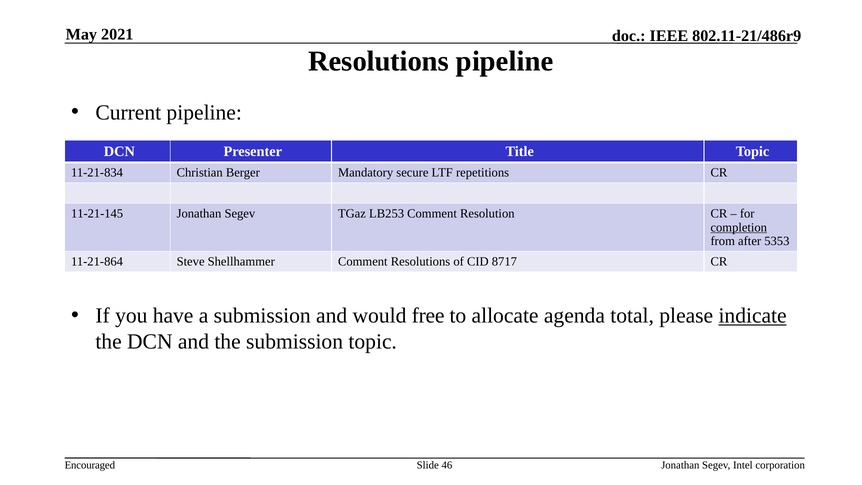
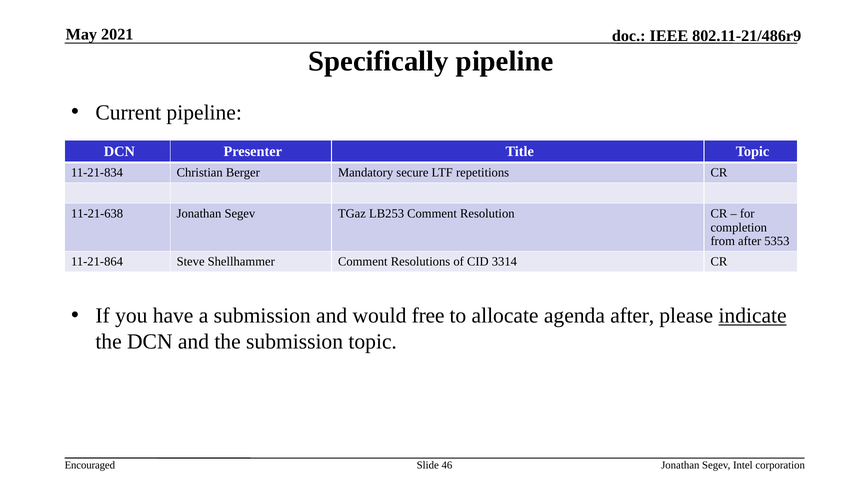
Resolutions: Resolutions -> Specifically (379, 61)
11-21-145: 11-21-145 -> 11-21-638 (97, 213)
completion underline: present -> none (739, 227)
8717: 8717 -> 3314 (504, 262)
agenda total: total -> after (632, 316)
